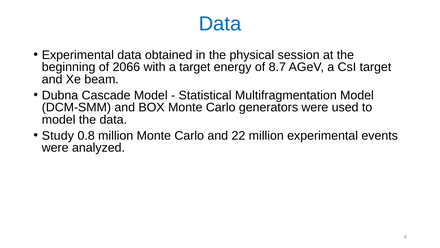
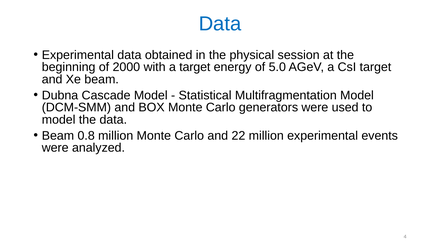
2066: 2066 -> 2000 (126, 67)
8.7: 8.7 -> 5.0 (277, 67)
Study: Study -> Beam (58, 136)
